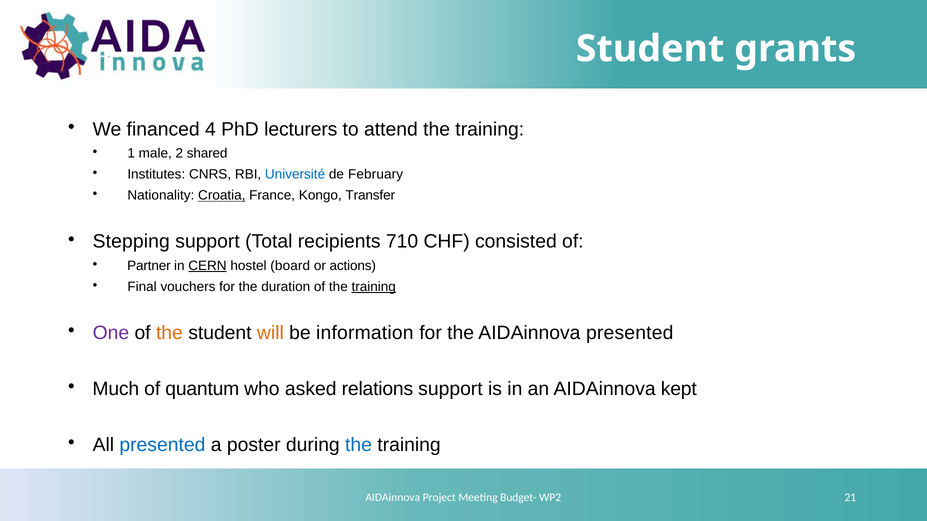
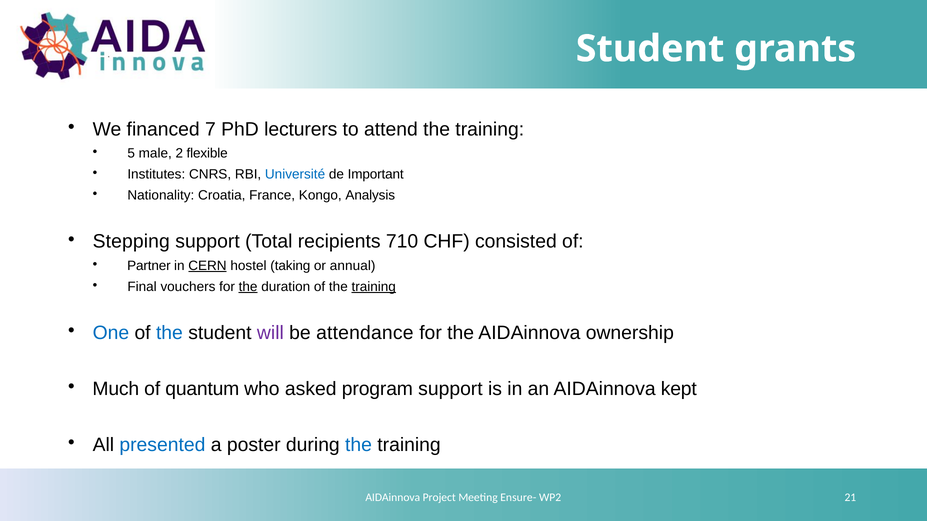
4: 4 -> 7 (210, 129)
1: 1 -> 5 (131, 153)
shared: shared -> flexible (207, 153)
February: February -> Important (376, 175)
Croatia underline: present -> none (222, 196)
Transfer: Transfer -> Analysis (370, 196)
board: board -> taking (290, 266)
actions: actions -> annual (353, 266)
the underline: none -> present (248, 287)
One colour: purple -> blue (111, 333)
the colour: orange -> blue (169, 333)
will colour: orange -> purple (270, 333)
information: information -> attendance (365, 333)
AIDAinnova presented: presented -> ownership (630, 333)
relations: relations -> program (377, 389)
Budget-: Budget- -> Ensure- (518, 498)
